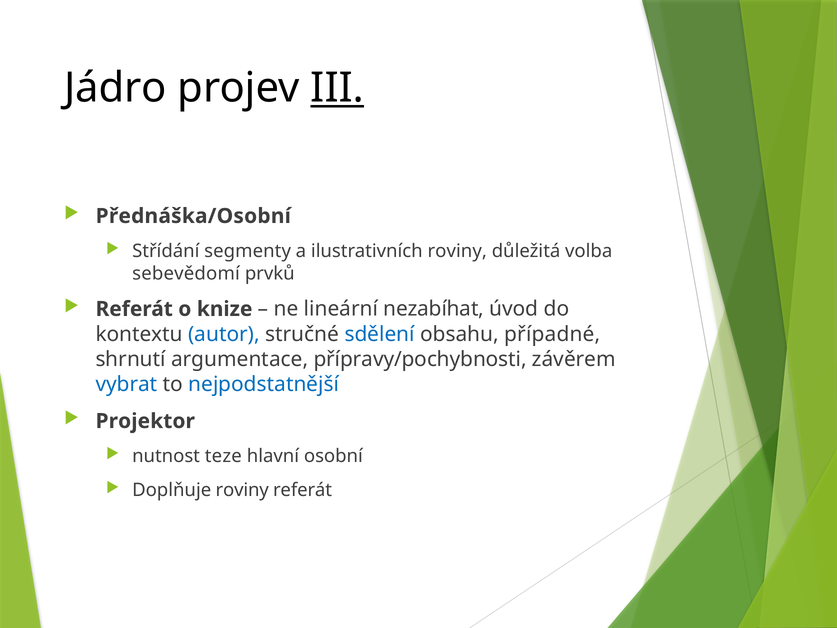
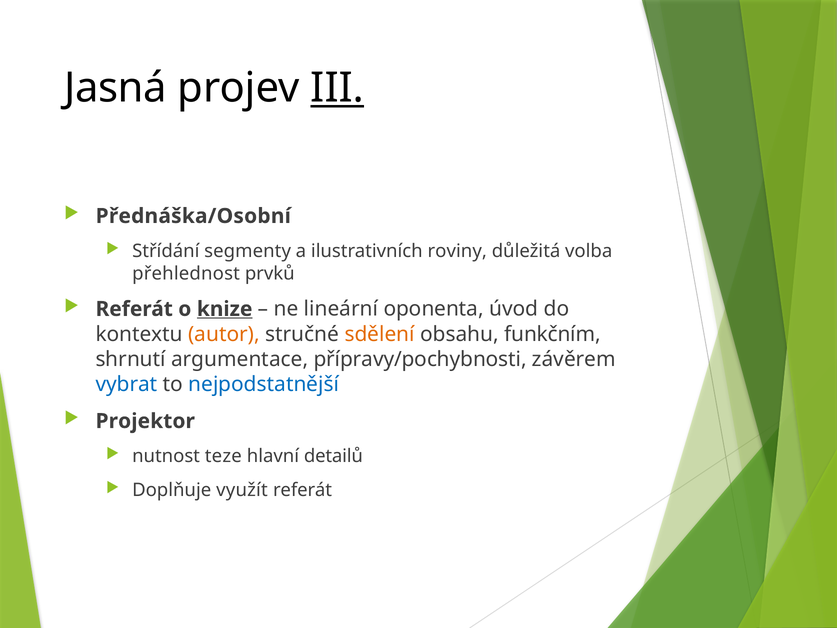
Jádro: Jádro -> Jasná (116, 88)
sebevědomí: sebevědomí -> přehlednost (186, 273)
knize underline: none -> present (225, 309)
nezabíhat: nezabíhat -> oponenta (434, 309)
autor colour: blue -> orange (224, 334)
sdělení colour: blue -> orange (380, 334)
případné: případné -> funkčním (552, 334)
osobní: osobní -> detailů (333, 456)
Doplňuje roviny: roviny -> využít (242, 490)
